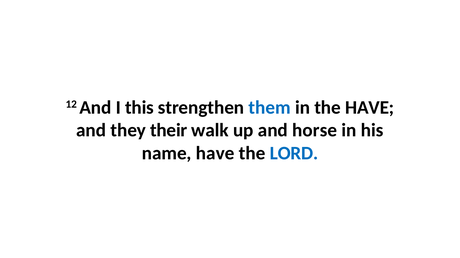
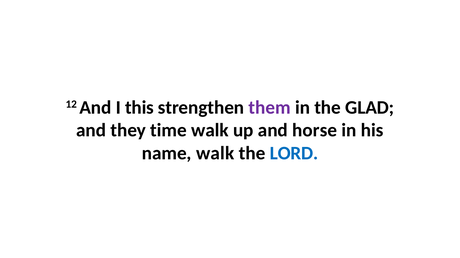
them colour: blue -> purple (270, 108)
the HAVE: HAVE -> GLAD (370, 108)
their: their -> time (169, 131)
name have: have -> walk (215, 154)
